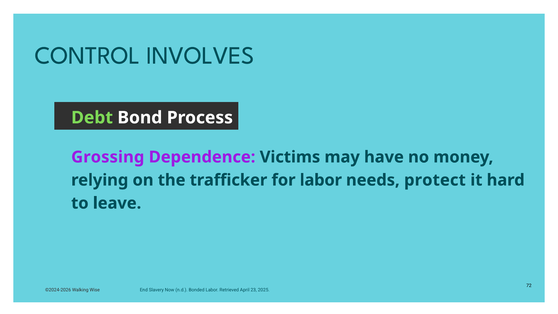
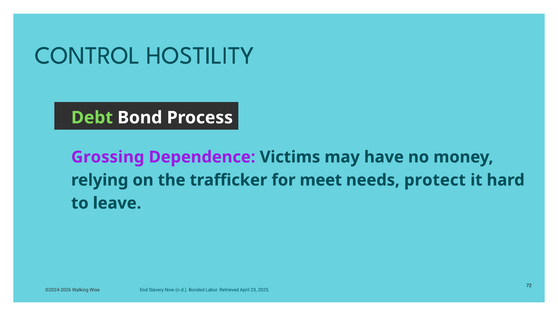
INVOLVES: INVOLVES -> HOSTILITY (200, 55)
for labor: labor -> meet (321, 180)
